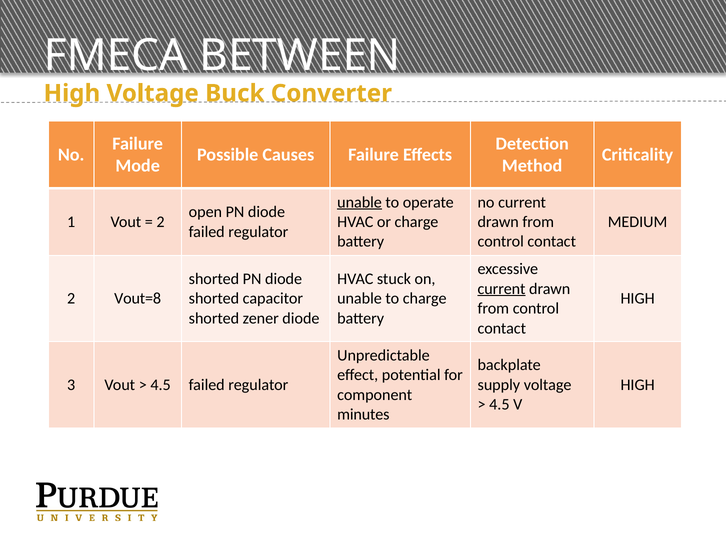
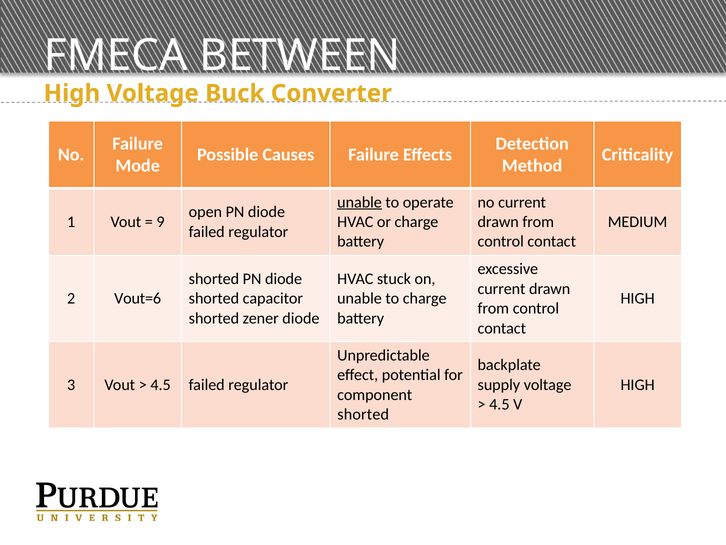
2: 2 -> 9 (161, 222)
current underline: present -> none (502, 289)
Vout=8: Vout=8 -> Vout=6 (138, 298)
minutes: minutes -> shorted (363, 414)
